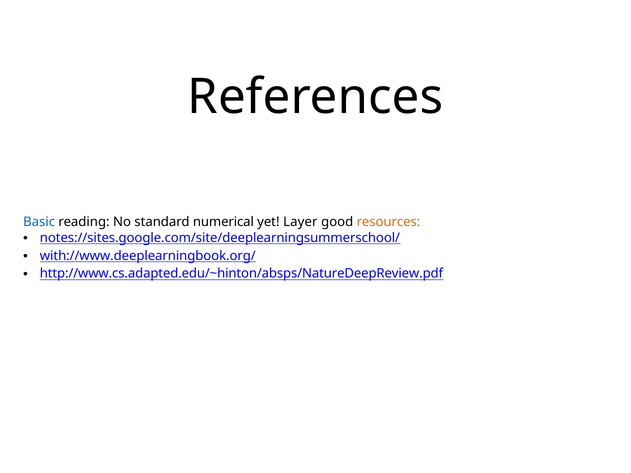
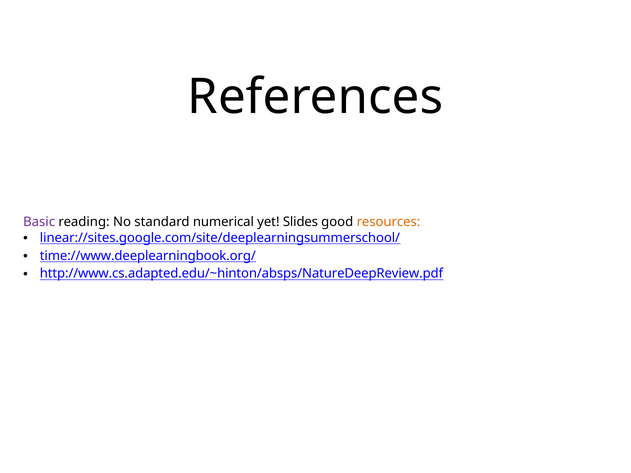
Basic colour: blue -> purple (39, 222)
Layer: Layer -> Slides (300, 222)
notes://sites.google.com/site/deeplearningsummerschool/: notes://sites.google.com/site/deeplearningsummerschool/ -> linear://sites.google.com/site/deeplearningsummerschool/ (220, 238)
with://www.deeplearningbook.org/: with://www.deeplearningbook.org/ -> time://www.deeplearningbook.org/ (148, 256)
